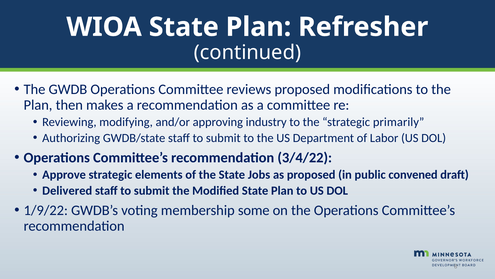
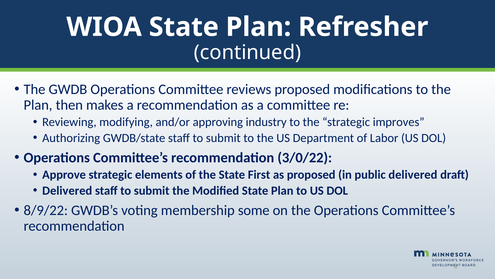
primarily: primarily -> improves (399, 122)
3/4/22: 3/4/22 -> 3/0/22 (305, 157)
Jobs: Jobs -> First (259, 174)
public convened: convened -> delivered (413, 174)
1/9/22: 1/9/22 -> 8/9/22 (46, 210)
